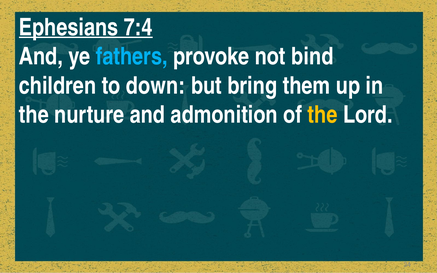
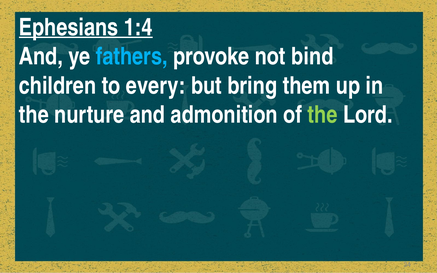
7:4: 7:4 -> 1:4 (138, 27)
down: down -> every (156, 86)
the colour: yellow -> light green (323, 115)
